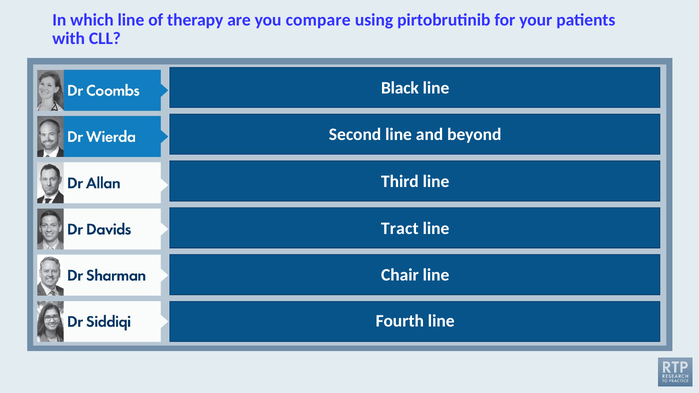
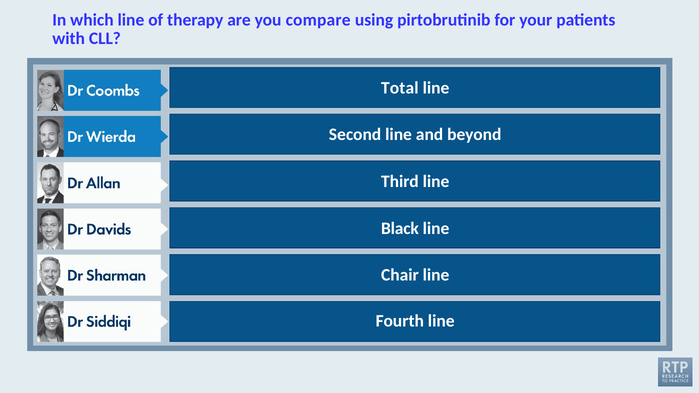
Black: Black -> Total (400, 88)
Tract: Tract -> Black (400, 228)
